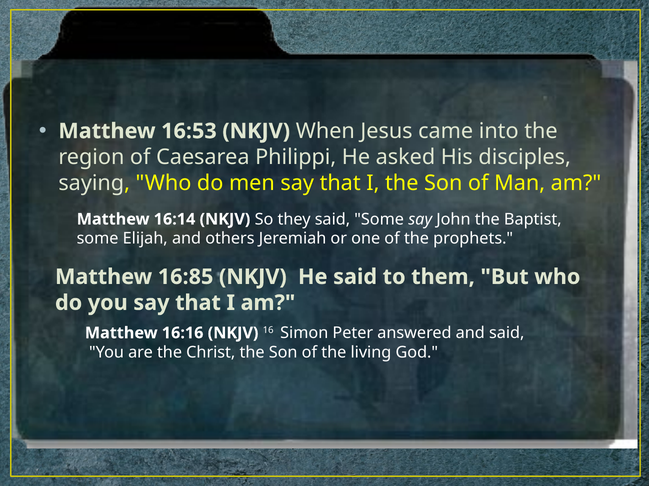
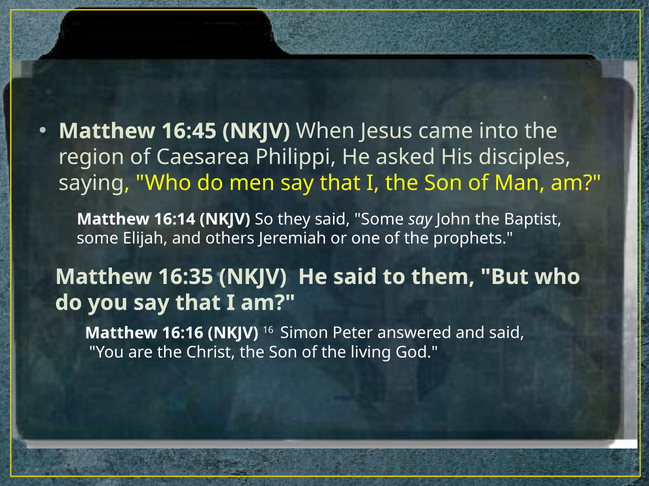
16:53: 16:53 -> 16:45 (189, 131)
16:85: 16:85 -> 16:35 (186, 277)
